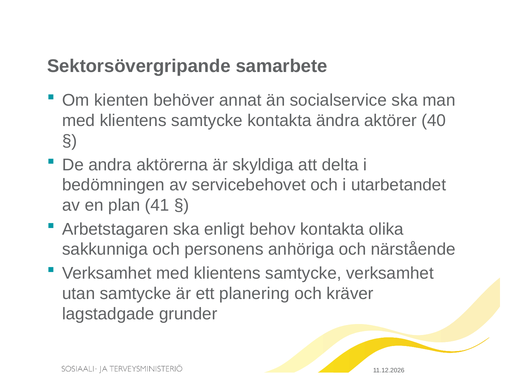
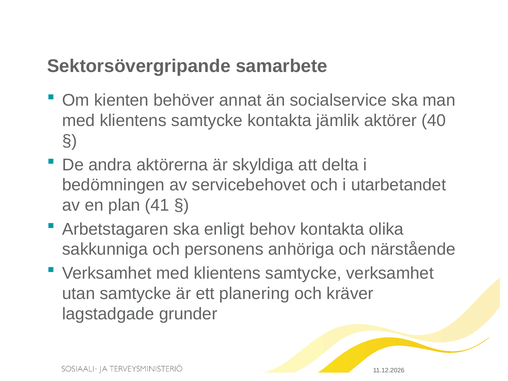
ändra: ändra -> jämlik (338, 121)
